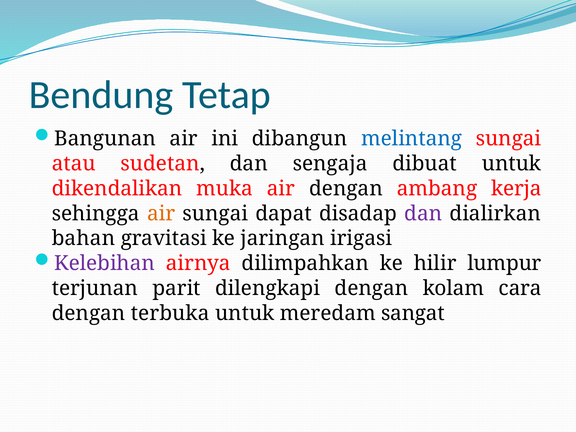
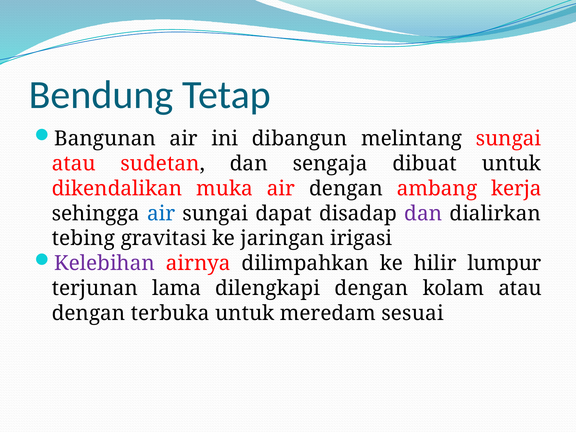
melintang colour: blue -> black (412, 139)
air colour: orange -> blue (161, 214)
bahan: bahan -> tebing (83, 238)
parit: parit -> lama (177, 288)
kolam cara: cara -> atau (520, 288)
sangat: sangat -> sesuai (413, 313)
